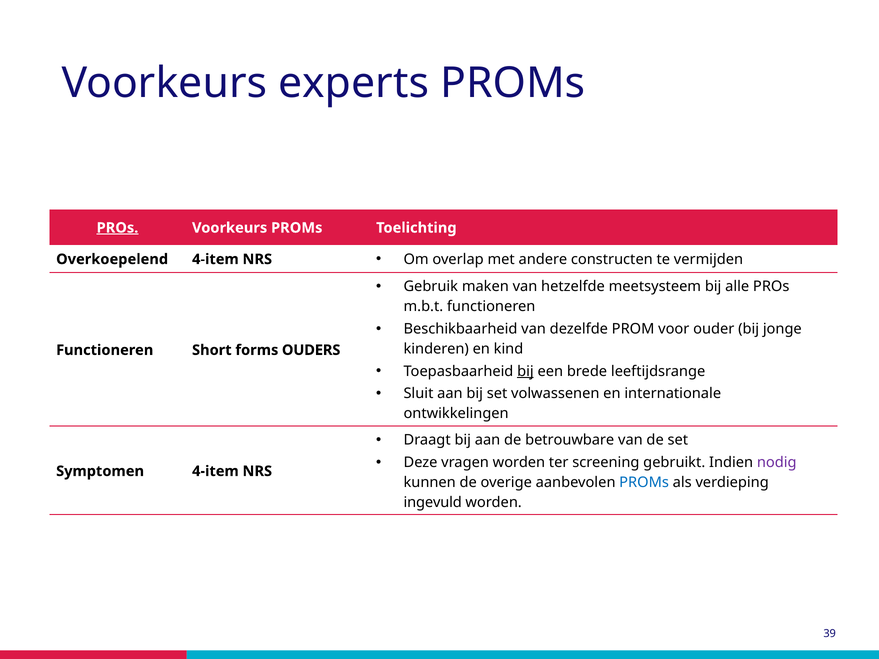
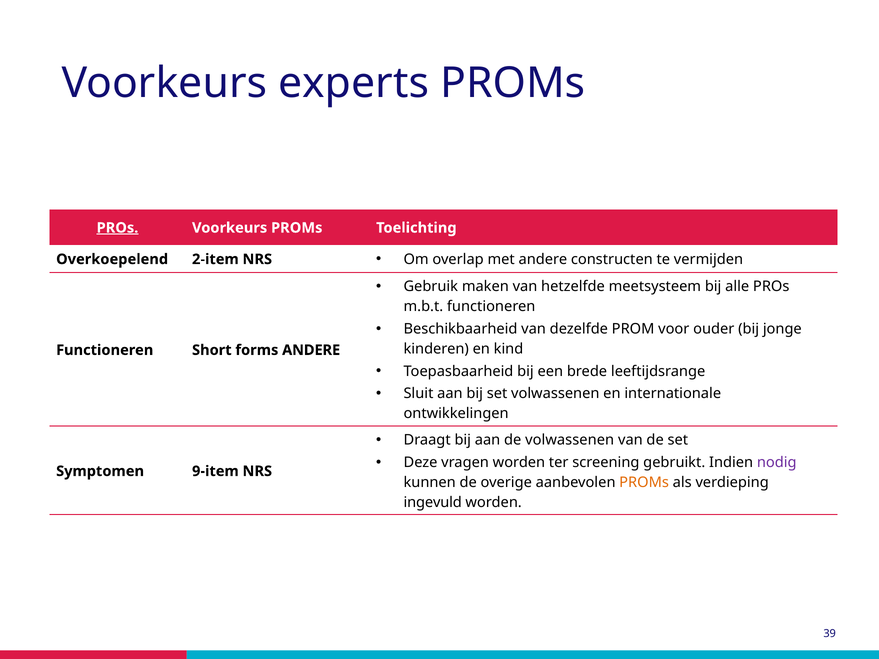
Overkoepelend 4-item: 4-item -> 2-item (215, 259)
forms OUDERS: OUDERS -> ANDERE (311, 350)
bij underline: present -> none (525, 371)
de betrouwbare: betrouwbare -> volwassenen (570, 440)
Symptomen 4-item: 4-item -> 9-item (215, 471)
PROMs colour: blue -> orange (644, 483)
